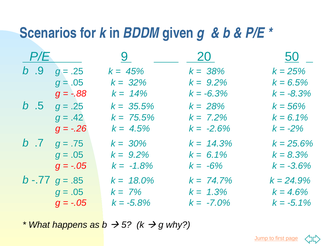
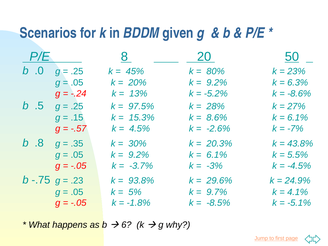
9: 9 -> 8 (124, 57)
.9: .9 -> .0 (39, 71)
38%: 38% -> 80% (216, 71)
25%: 25% -> 23% (296, 71)
32%: 32% -> 20% (137, 83)
6.5%: 6.5% -> 6.3% (298, 83)
-.88: -.88 -> -.24 (79, 94)
14%: 14% -> 13% (138, 94)
-6.3%: -6.3% -> -5.2% (216, 94)
-8.3%: -8.3% -> -8.6% (299, 94)
35.5%: 35.5% -> 97.5% (141, 106)
56%: 56% -> 27% (296, 106)
.42: .42 -> .15 (77, 118)
75.5%: 75.5% -> 15.3% (142, 118)
7.2%: 7.2% -> 8.6% (217, 118)
-.26: -.26 -> -.57 (79, 129)
-2%: -2% -> -7% (295, 129)
.7: .7 -> .8 (39, 143)
.75: .75 -> .35 (77, 144)
14.3%: 14.3% -> 20.3% (219, 144)
25.6%: 25.6% -> 43.8% (300, 144)
8.3%: 8.3% -> 5.5% (298, 155)
-1.8%: -1.8% -> -3.7% (141, 166)
-6%: -6% -> -3% (215, 166)
-3.6%: -3.6% -> -4.5% (299, 166)
-.77: -.77 -> -.75 (41, 180)
.85: .85 -> .23 (77, 181)
18.0%: 18.0% -> 93.8% (141, 181)
74.7%: 74.7% -> 29.6% (219, 181)
7%: 7% -> 5% (135, 192)
1.3%: 1.3% -> 9.7% (217, 192)
4.6%: 4.6% -> 4.1% (298, 192)
-5.8%: -5.8% -> -1.8% (139, 203)
-7.0%: -7.0% -> -8.5% (218, 203)
5: 5 -> 6 (126, 225)
